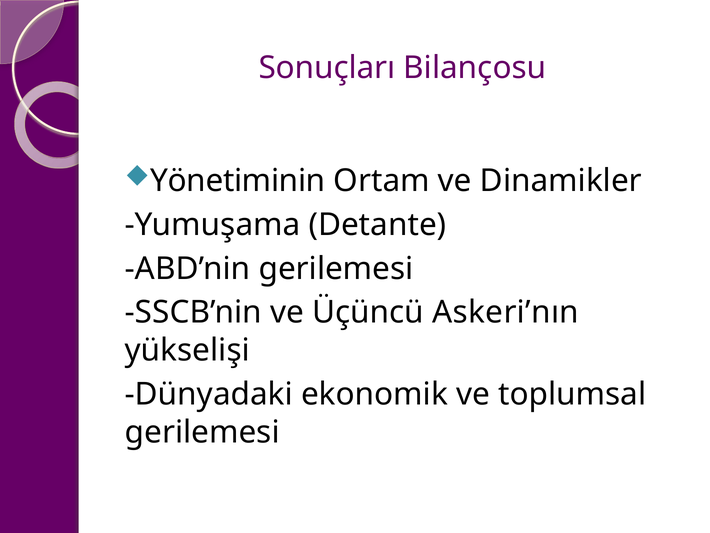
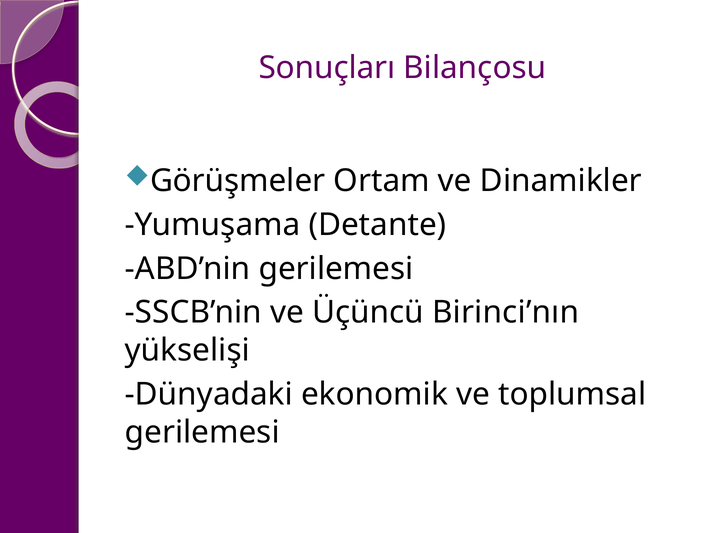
Yönetiminin: Yönetiminin -> Görüşmeler (238, 181)
Askeri’nın: Askeri’nın -> Birinci’nın (506, 312)
